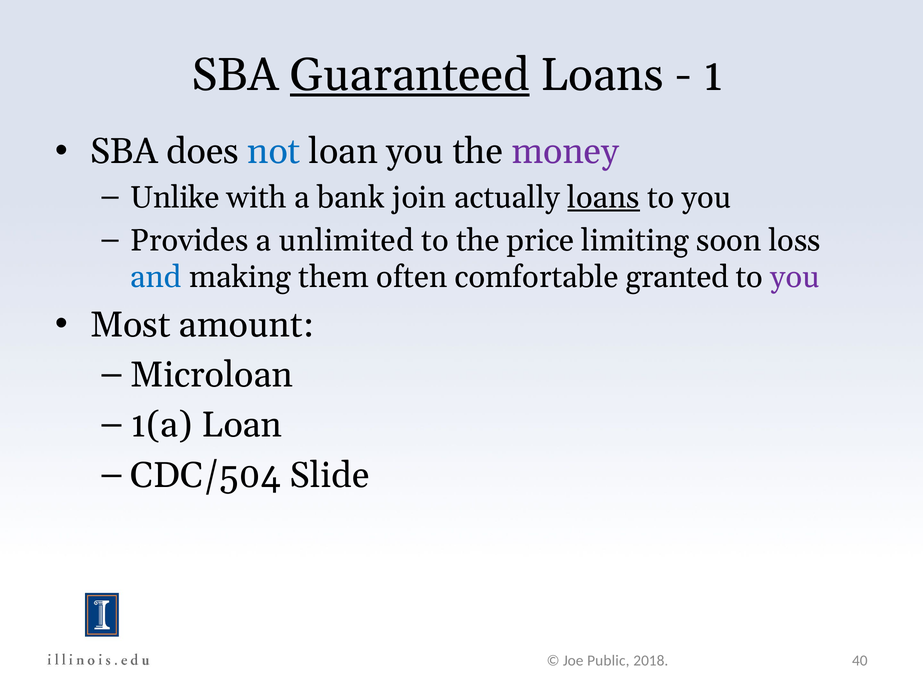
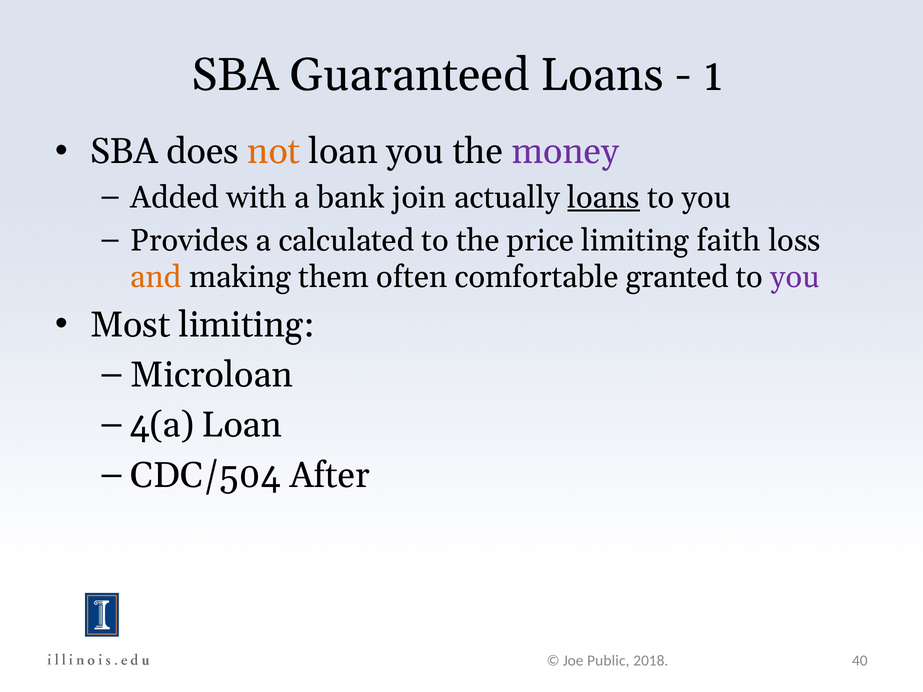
Guaranteed underline: present -> none (410, 75)
not colour: blue -> orange (274, 152)
Unlike: Unlike -> Added (175, 197)
unlimited: unlimited -> calculated (346, 241)
soon: soon -> faith (729, 241)
and colour: blue -> orange (156, 277)
Most amount: amount -> limiting (247, 325)
1(a: 1(a -> 4(a (162, 425)
Slide: Slide -> After (330, 475)
